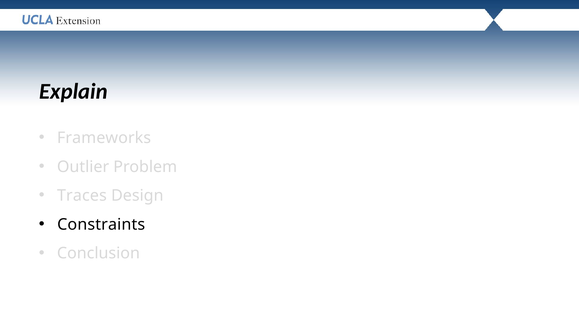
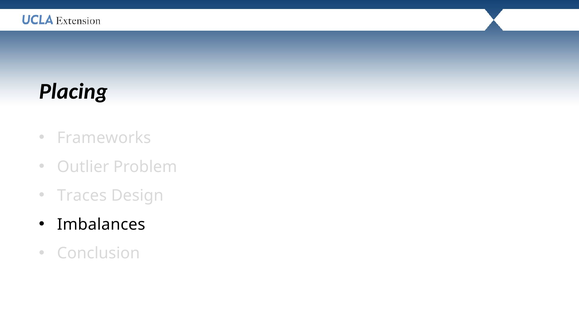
Explain: Explain -> Placing (73, 91)
Constraints: Constraints -> Imbalances (101, 225)
